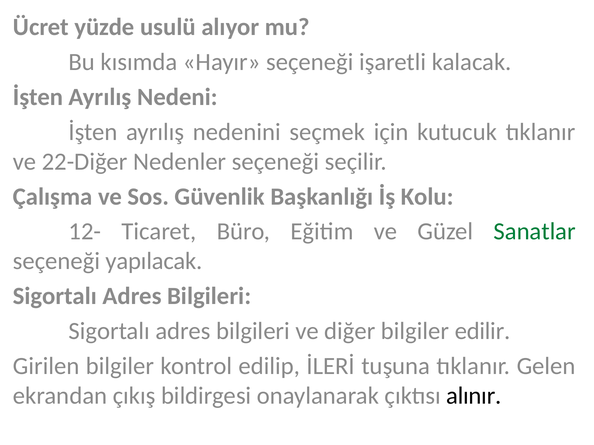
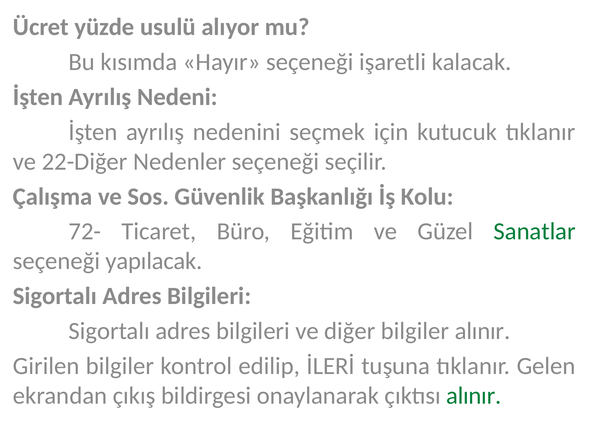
12-: 12- -> 72- (85, 232)
bilgiler edilir: edilir -> alınır (482, 331)
alınır colour: black -> green (474, 396)
